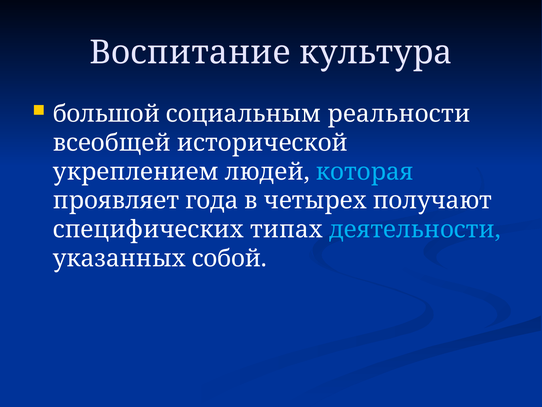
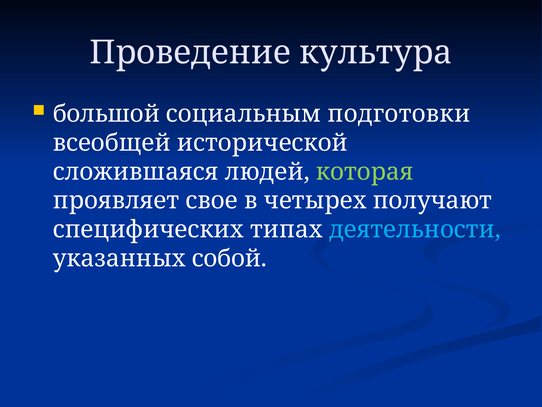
Воспитание: Воспитание -> Проведение (190, 52)
реальности: реальности -> подготовки (399, 114)
укреплением: укреплением -> сложившаяся (136, 172)
которая colour: light blue -> light green (365, 172)
года: года -> свое (212, 200)
